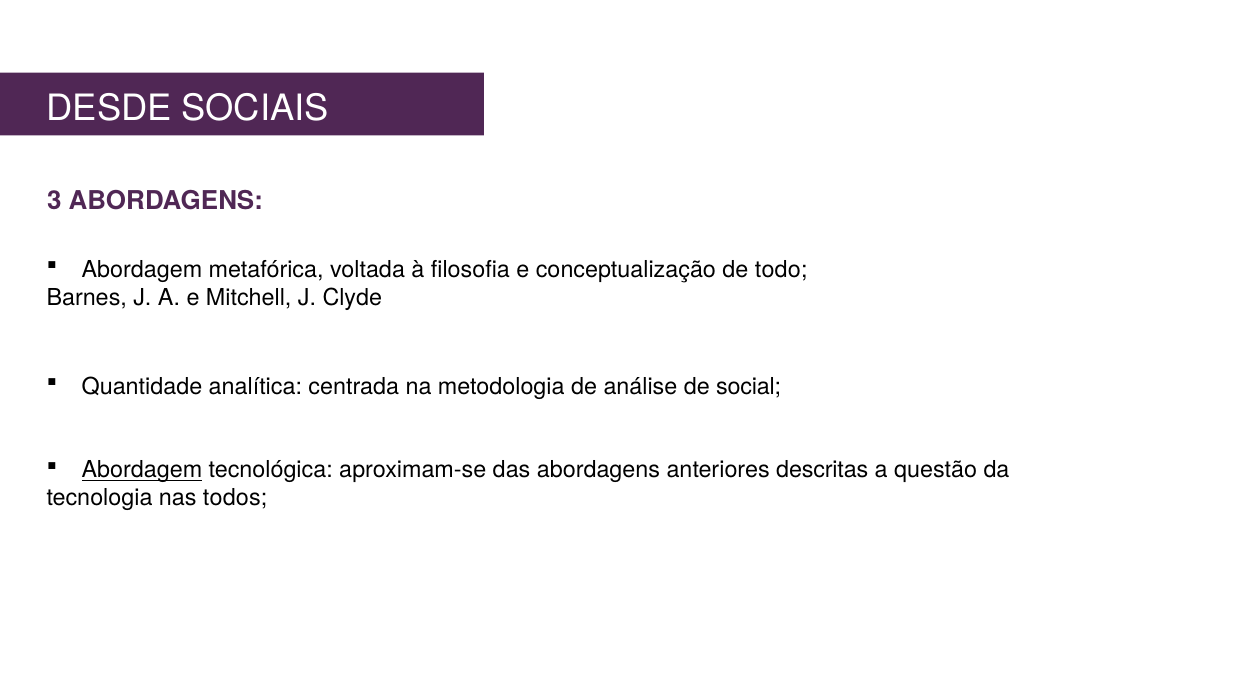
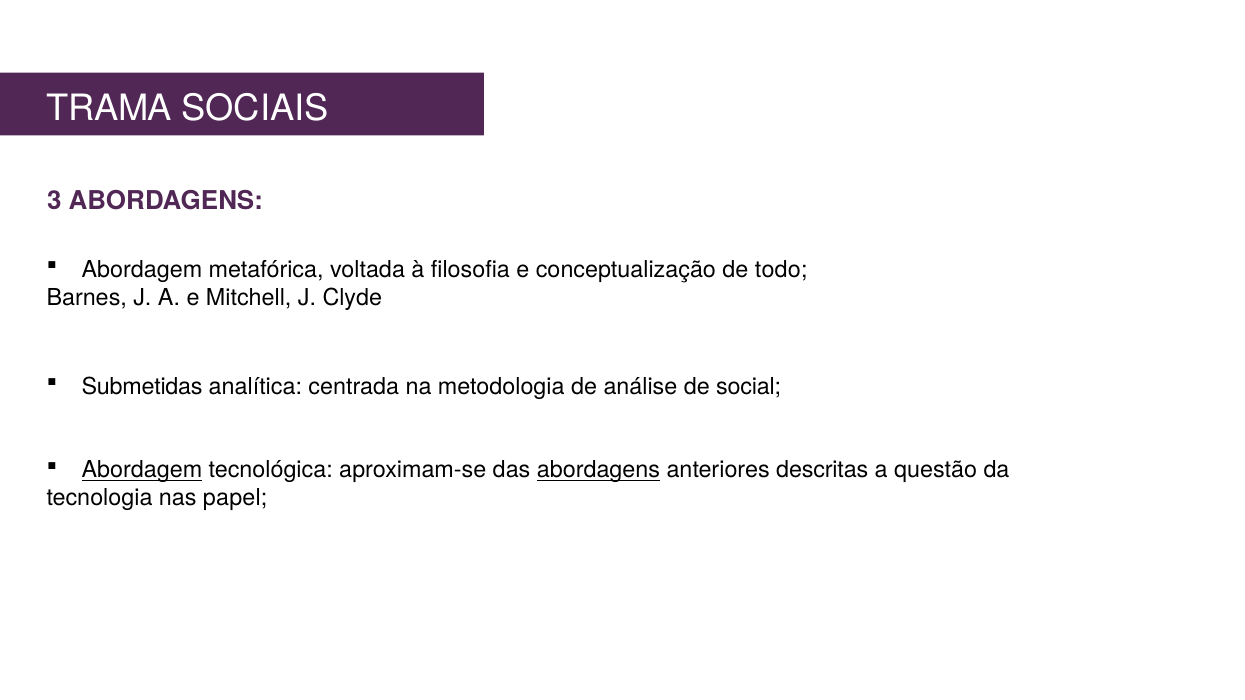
DESDE: DESDE -> TRAMA (109, 109)
Quantidade: Quantidade -> Submetidas (142, 387)
abordagens underline: none -> present (598, 470)
todos: todos -> papel (235, 498)
